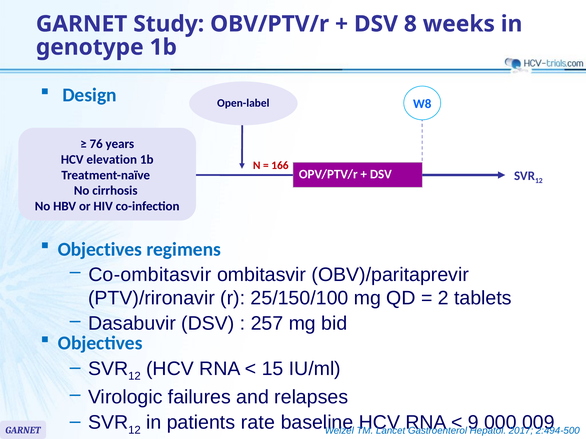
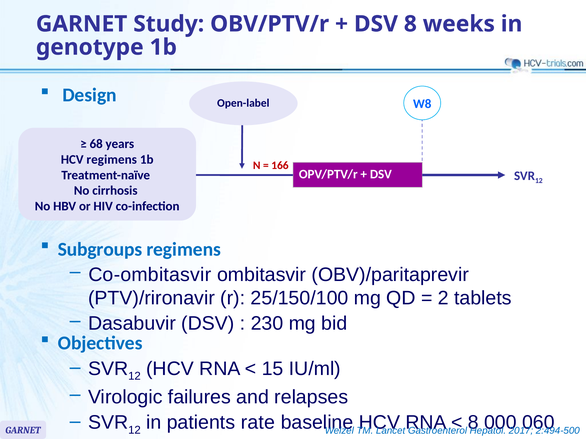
76: 76 -> 68 (96, 144)
HCV elevation: elevation -> regimens (112, 160)
Objectives: Objectives -> Subgroups (100, 250)
257: 257 -> 230 (267, 324)
9: 9 -> 8 (473, 423)
009: 009 -> 060 (538, 423)
